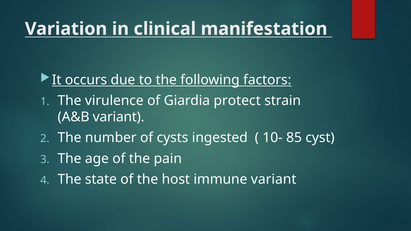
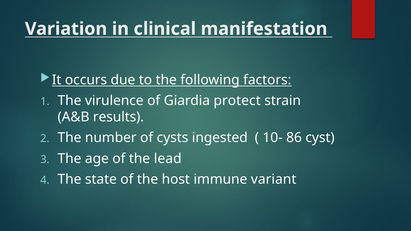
A&B variant: variant -> results (118, 117)
85: 85 -> 86 (294, 138)
pain: pain -> lead (168, 159)
